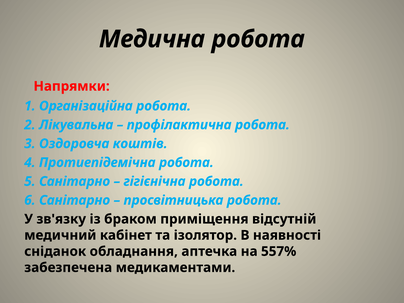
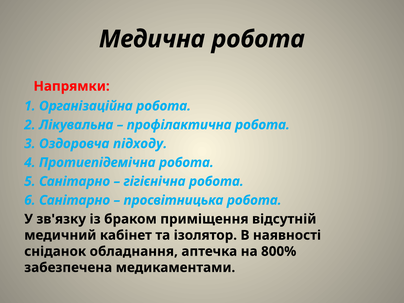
коштів: коштів -> підходу (140, 144)
557%: 557% -> 800% (279, 251)
